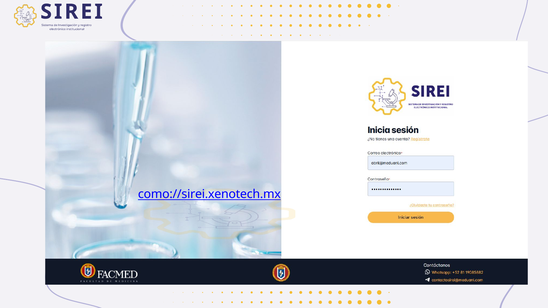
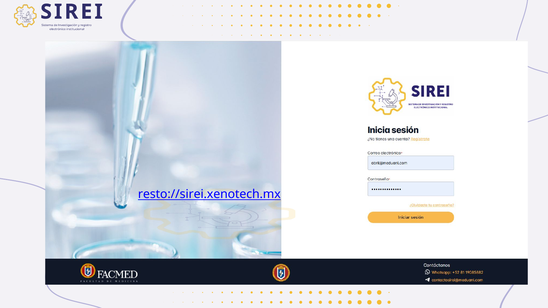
como://sirei.xenotech.mx: como://sirei.xenotech.mx -> resto://sirei.xenotech.mx (209, 194)
